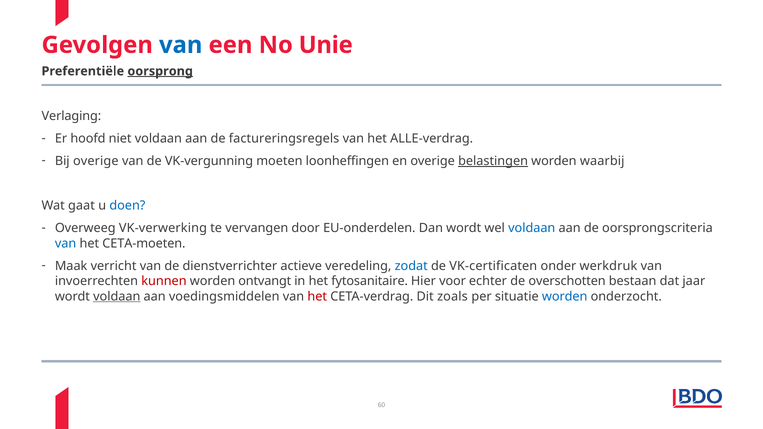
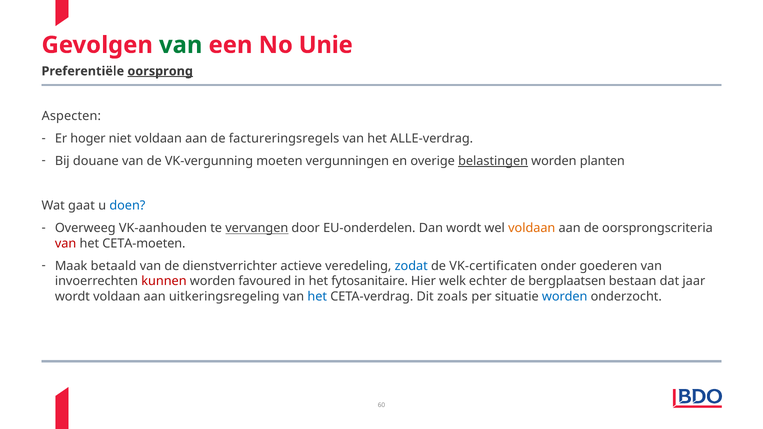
van colour: blue -> green (181, 45)
Verlaging: Verlaging -> Aspecten (71, 116)
hoofd: hoofd -> hoger (88, 139)
Bij overige: overige -> douane (96, 161)
loonheffingen: loonheffingen -> vergunningen (347, 161)
waarbij: waarbij -> planten (602, 161)
VK-verwerking: VK-verwerking -> VK-aanhouden (163, 228)
vervangen underline: none -> present (257, 228)
voldaan colour: blue -> orange (532, 228)
van colour: blue -> red (66, 243)
verricht: verricht -> betaald (113, 266)
werkdruk: werkdruk -> goederen (608, 266)
ontvangt: ontvangt -> favoured (265, 281)
voor: voor -> welk (453, 281)
overschotten: overschotten -> bergplaatsen (567, 281)
voldaan underline: present -> none (117, 296)
voedingsmiddelen: voedingsmiddelen -> uitkeringsregeling (224, 296)
het colour: red -> blue (317, 296)
